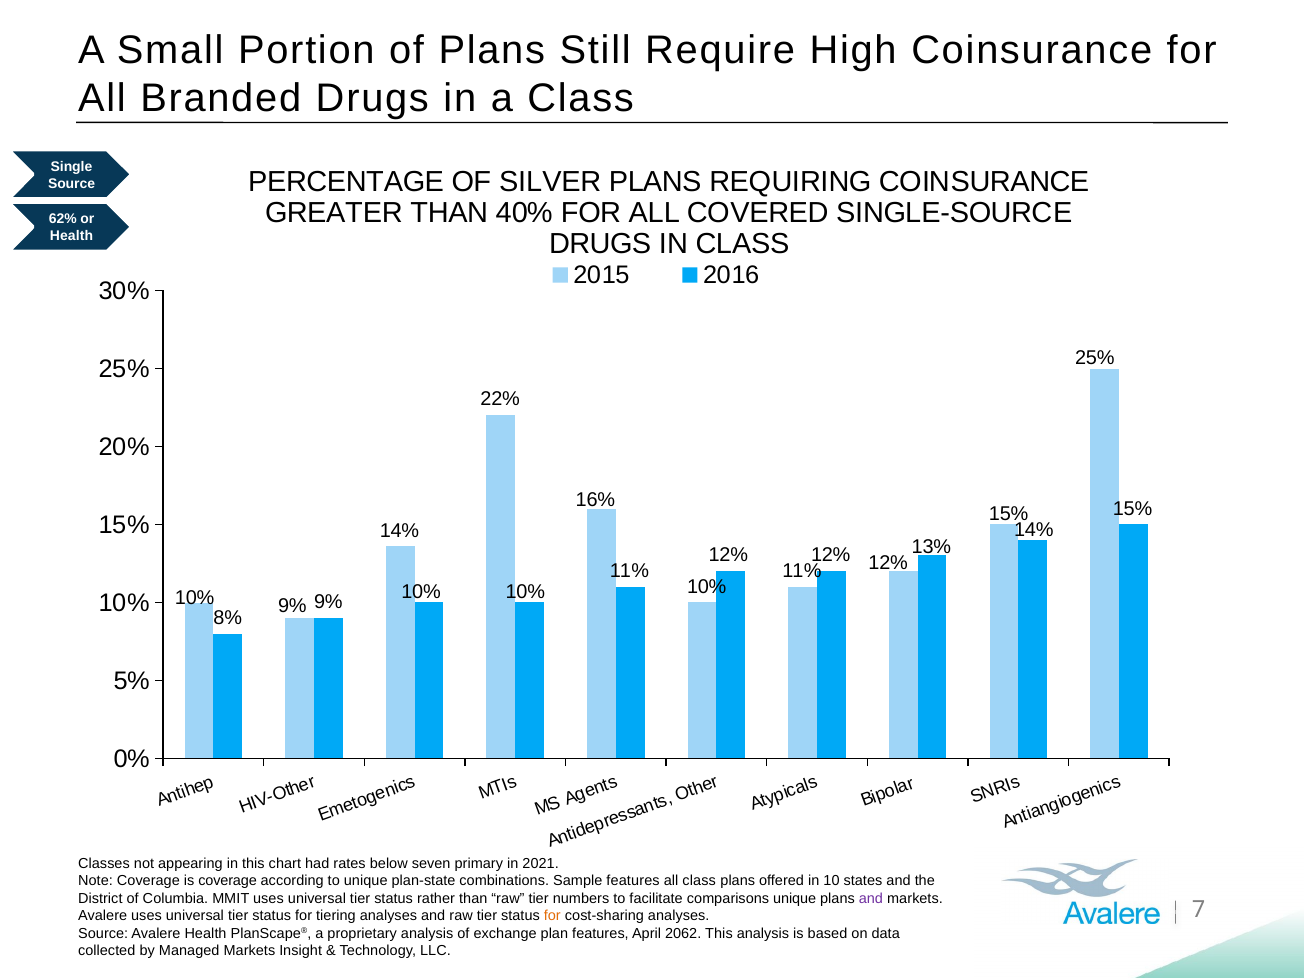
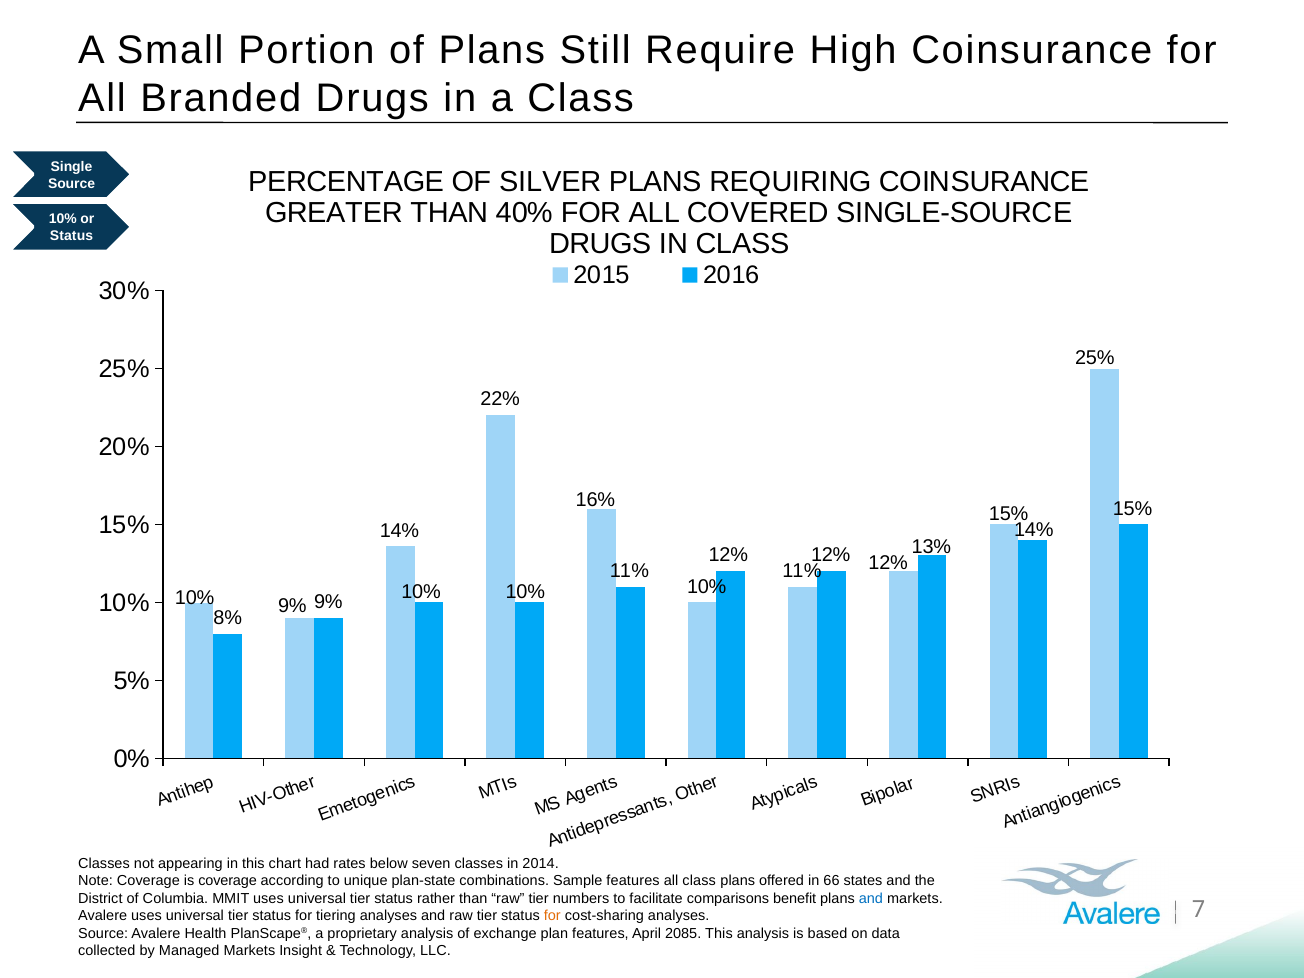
62%: 62% -> 10% (63, 219)
Health: Health -> Status (72, 236)
seven primary: primary -> classes (479, 864)
2021: 2021 -> 2014 (541, 864)
10: 10 -> 66 (832, 881)
comparisons unique: unique -> benefit (795, 899)
and colour: purple -> blue (871, 899)
2062: 2062 -> 2085 (683, 933)
